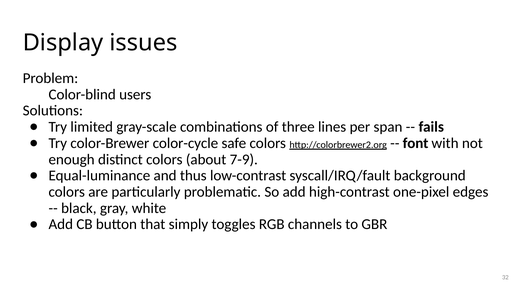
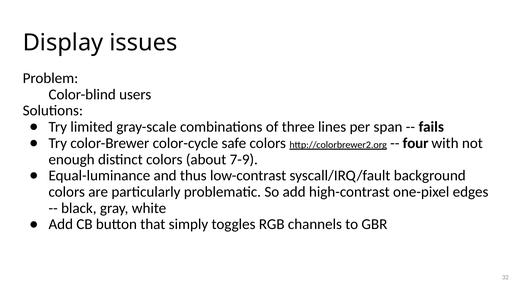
font: font -> four (416, 143)
